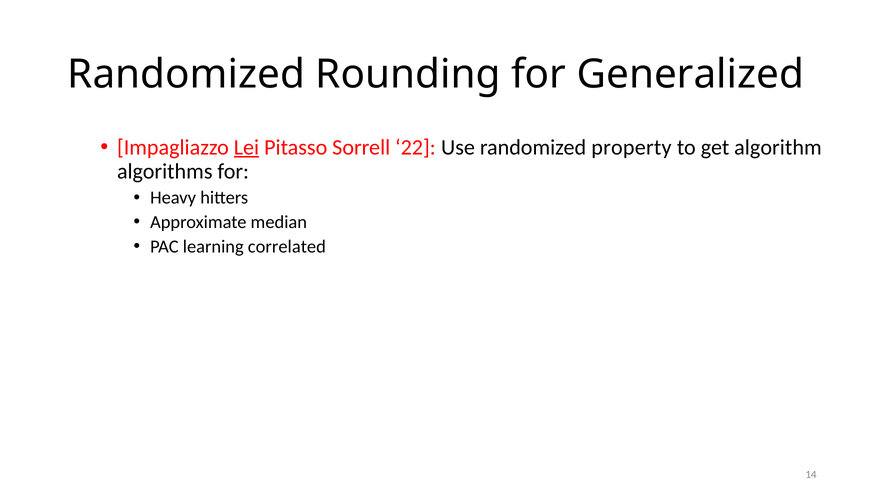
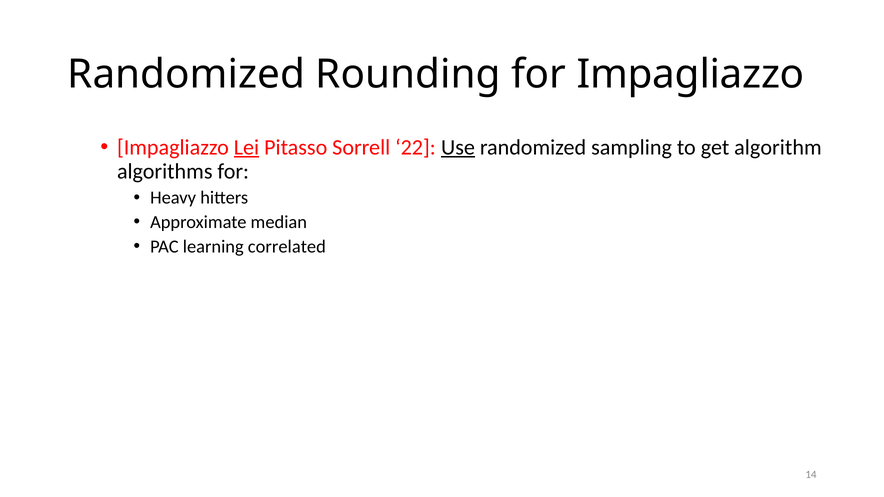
for Generalized: Generalized -> Impagliazzo (691, 74)
Use underline: none -> present (458, 147)
property: property -> sampling (632, 147)
